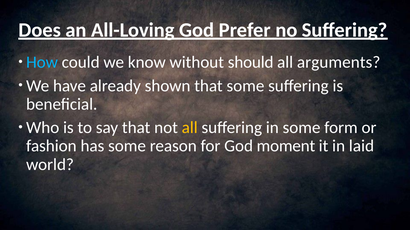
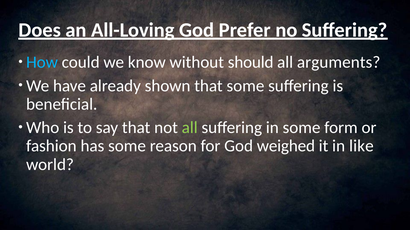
all colour: yellow -> light green (190, 128)
moment: moment -> weighed (286, 146)
laid: laid -> like (361, 146)
